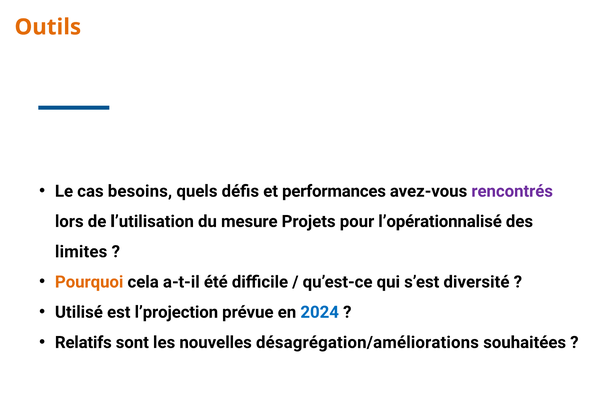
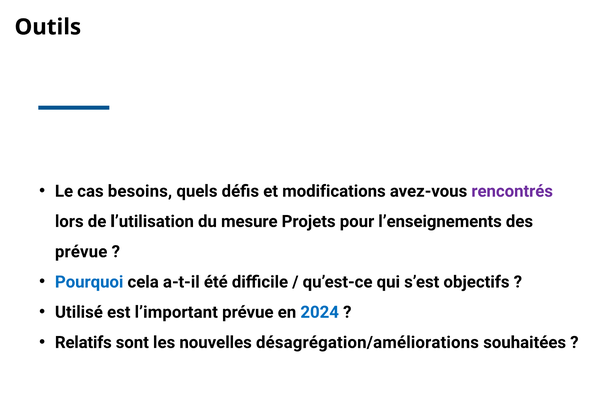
Outils colour: orange -> black (48, 27)
performances: performances -> modifications (334, 191)
l’opérationnalisé: l’opérationnalisé -> l’enseignements (440, 221)
limites: limites -> prévue (81, 251)
Pourquoi colour: orange -> blue (89, 282)
diversité: diversité -> objectifs (476, 282)
l’projection: l’projection -> l’important (176, 312)
